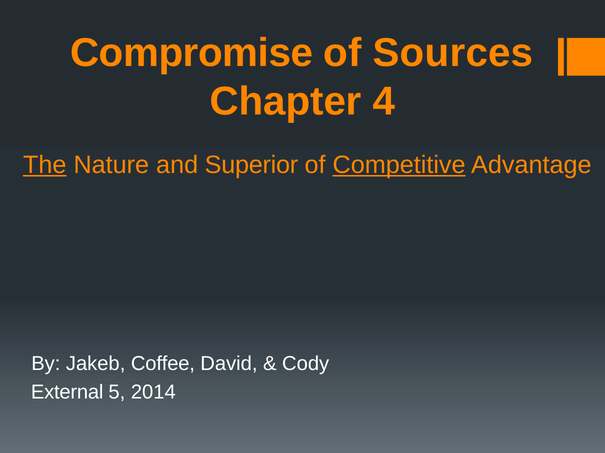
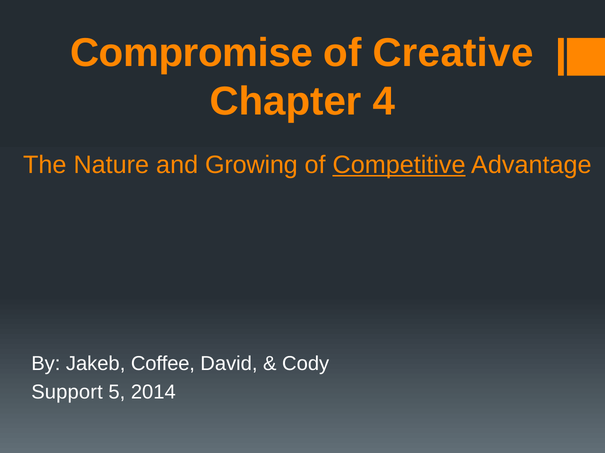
Sources: Sources -> Creative (453, 53)
The underline: present -> none (45, 165)
Superior: Superior -> Growing (251, 165)
External: External -> Support (67, 393)
